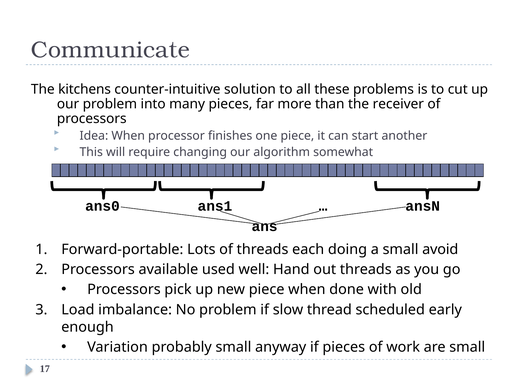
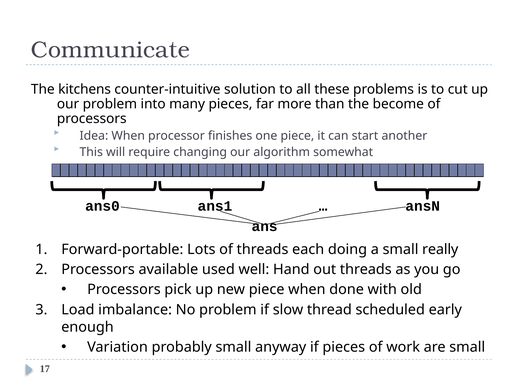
receiver: receiver -> become (398, 104)
avoid: avoid -> really (440, 250)
